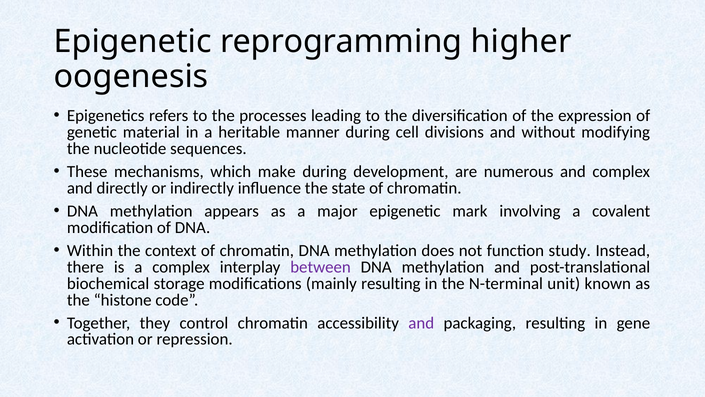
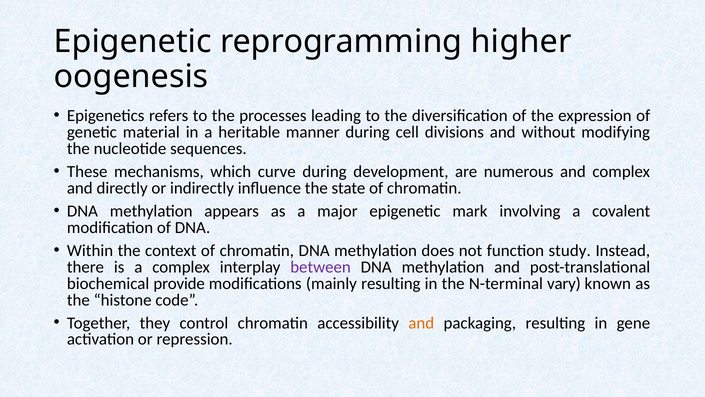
make: make -> curve (277, 172)
storage: storage -> provide (179, 283)
unit: unit -> vary (564, 283)
and colour: purple -> orange (421, 323)
